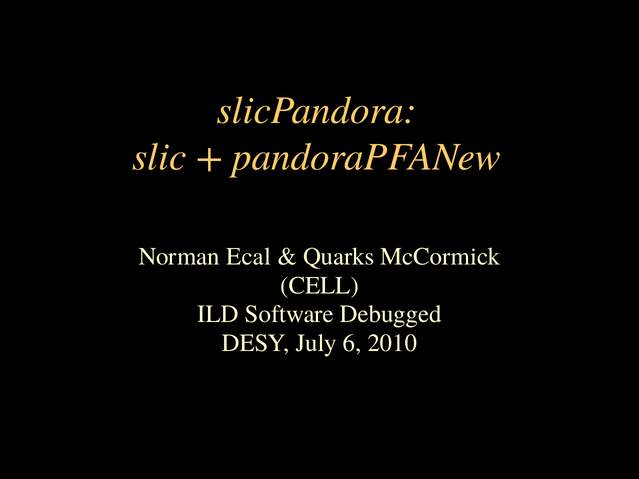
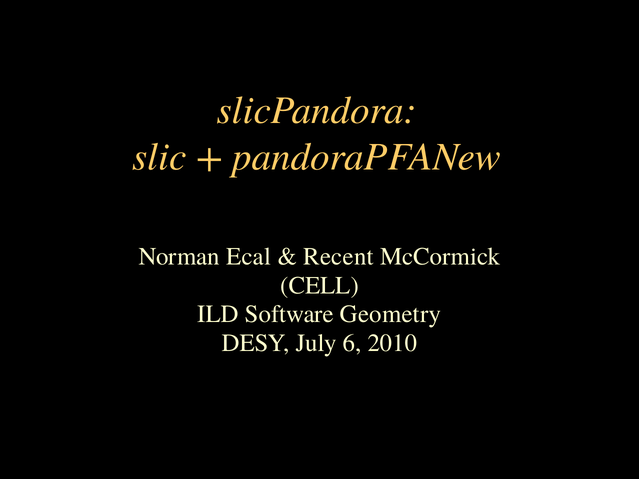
Quarks: Quarks -> Recent (338, 257)
Debugged: Debugged -> Geometry (391, 314)
